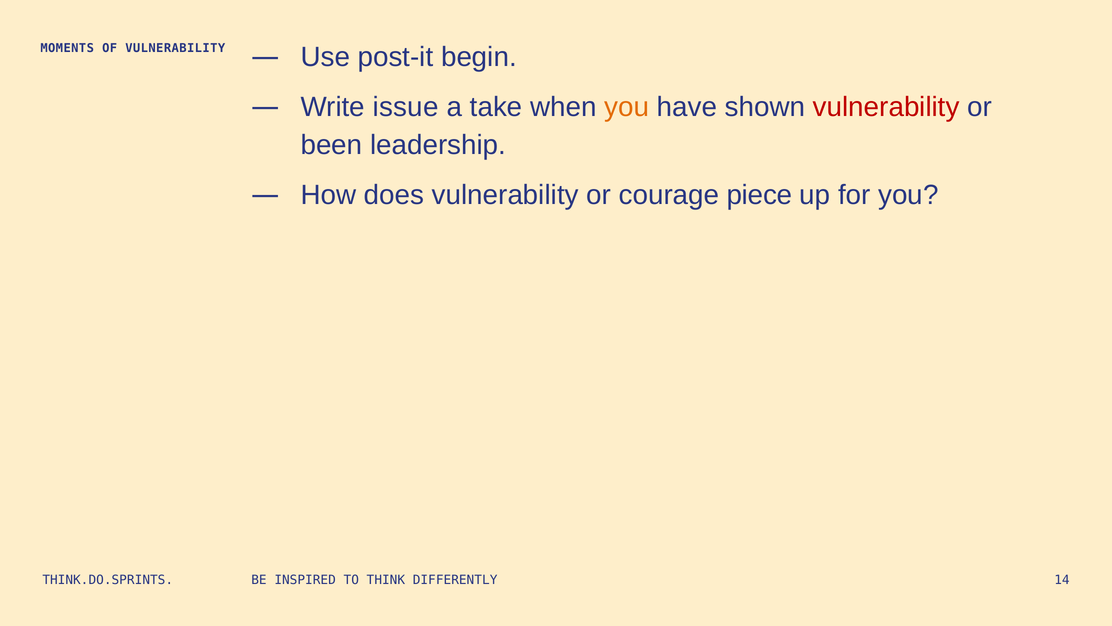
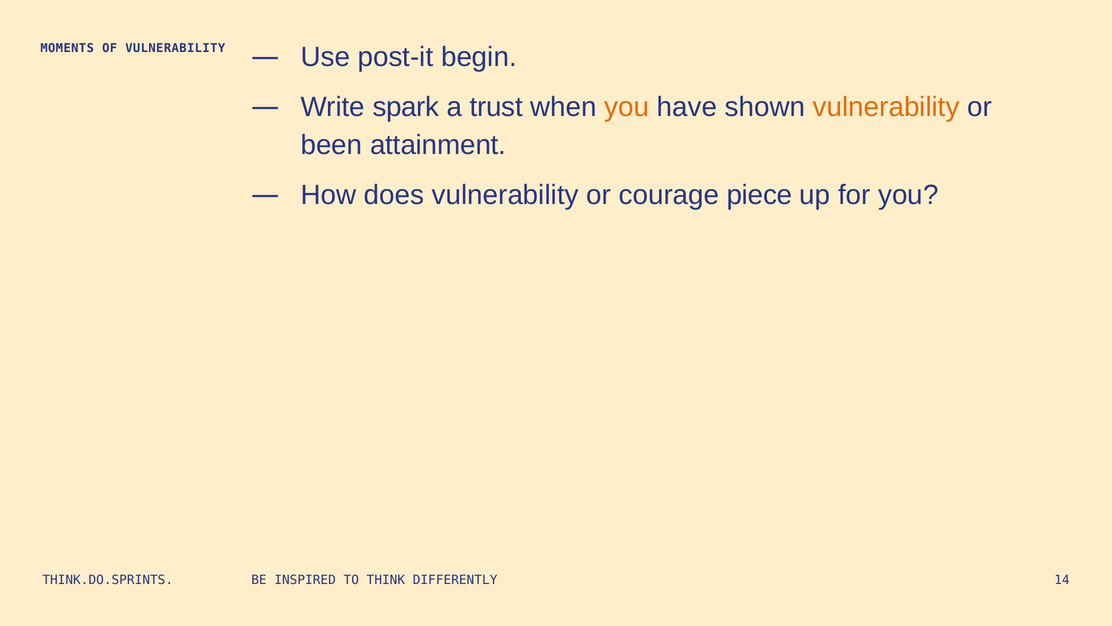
issue: issue -> spark (406, 107)
take: take -> trust (496, 107)
vulnerability colour: red -> orange (886, 107)
leadership: leadership -> attainment (438, 145)
